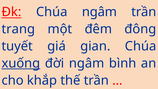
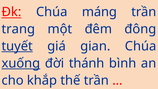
Chúa ngâm: ngâm -> máng (99, 12)
tuyết underline: none -> present (17, 46)
đời ngâm: ngâm -> thánh (87, 63)
